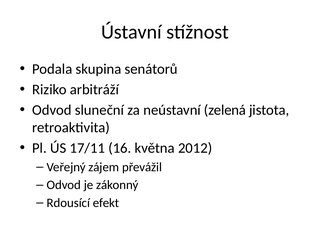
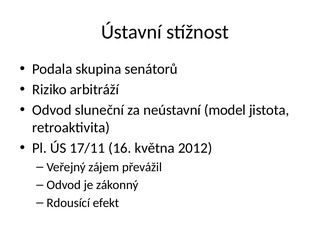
zelená: zelená -> model (225, 110)
